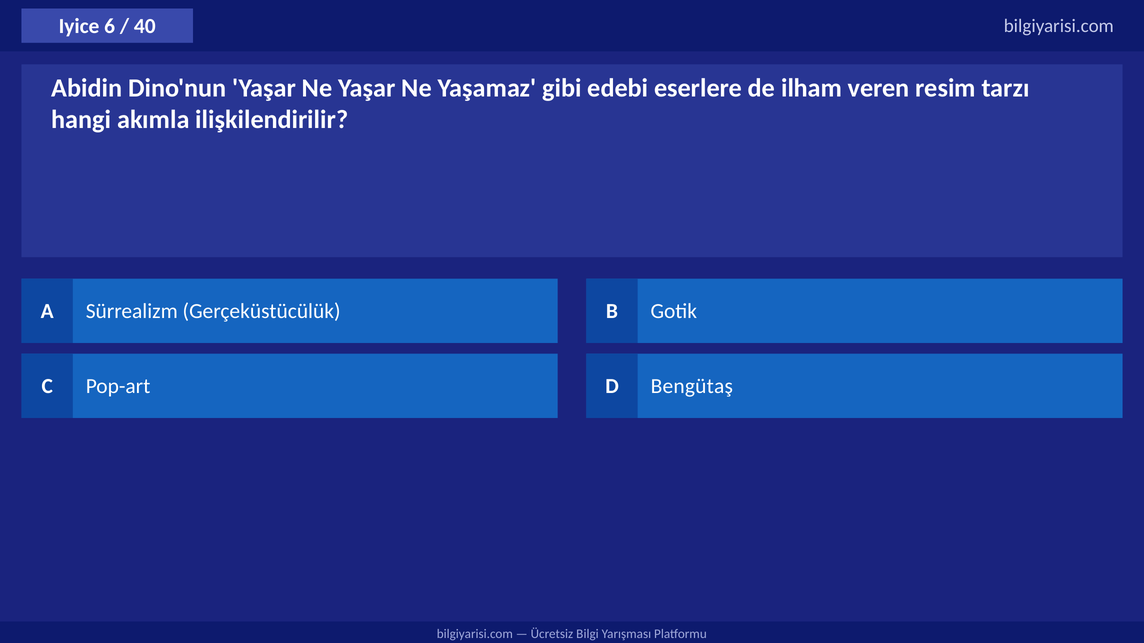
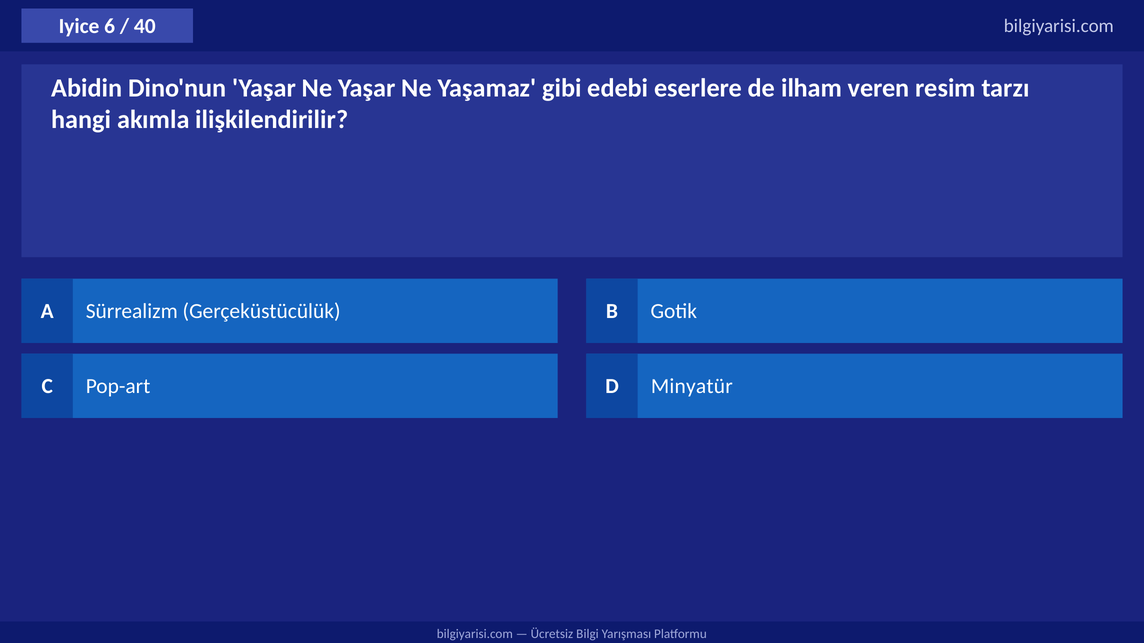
Bengütaş: Bengütaş -> Minyatür (692, 386)
